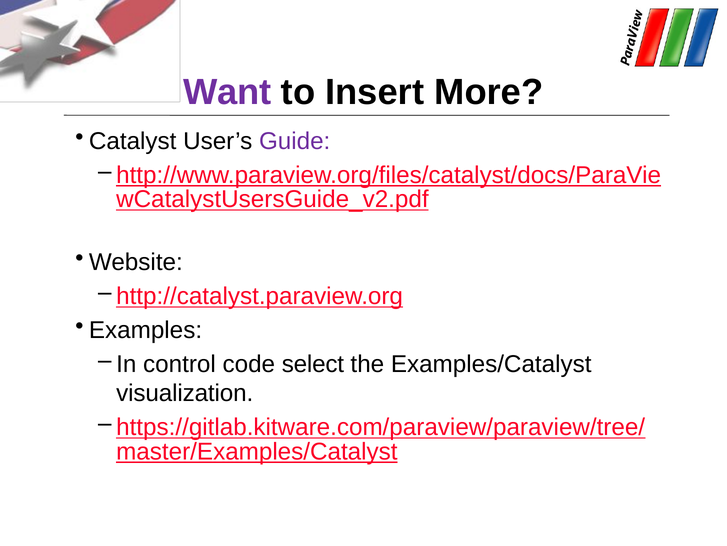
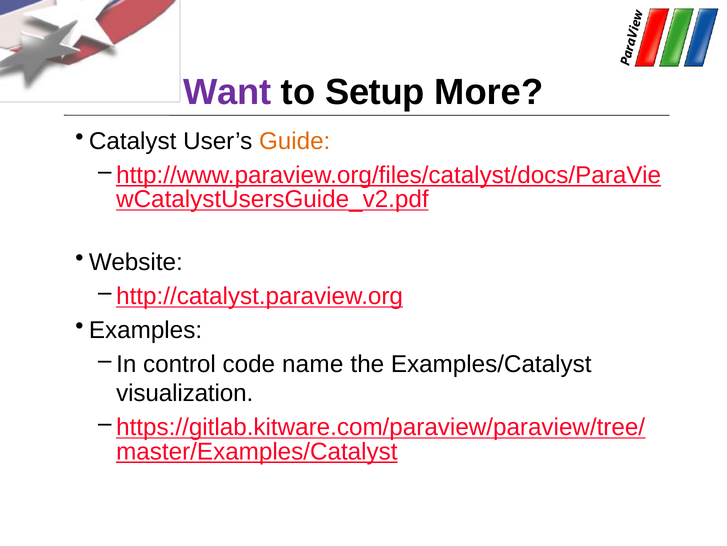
Insert: Insert -> Setup (375, 92)
Guide colour: purple -> orange (295, 141)
select: select -> name (313, 364)
